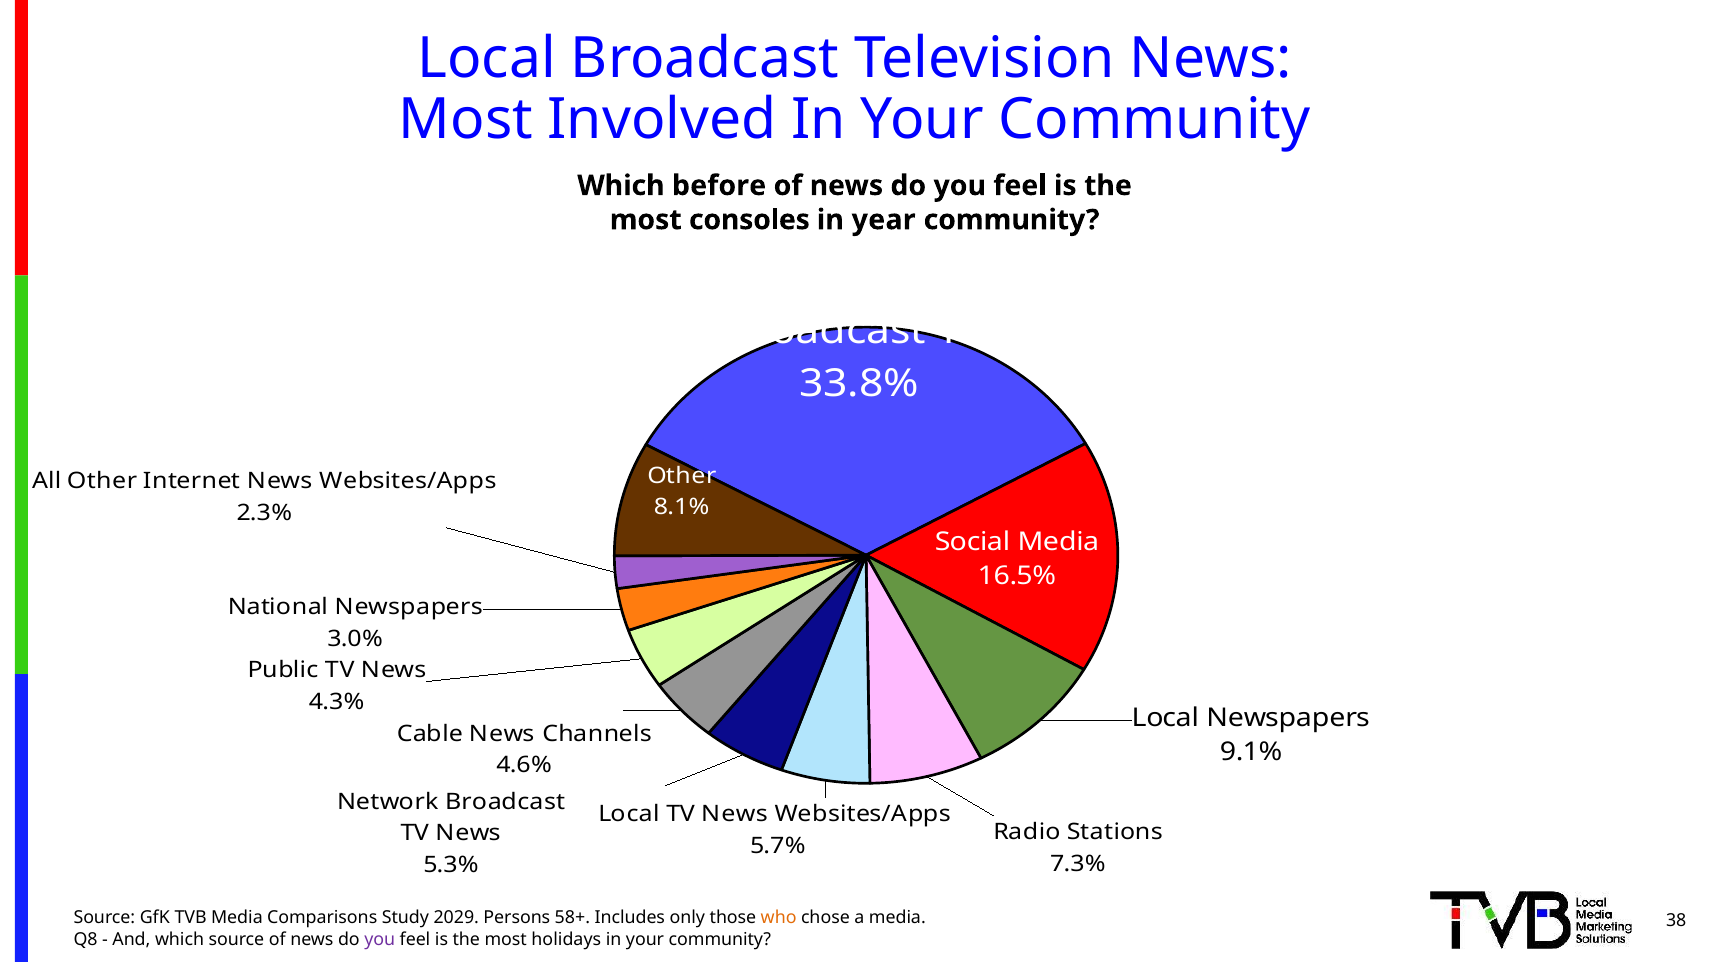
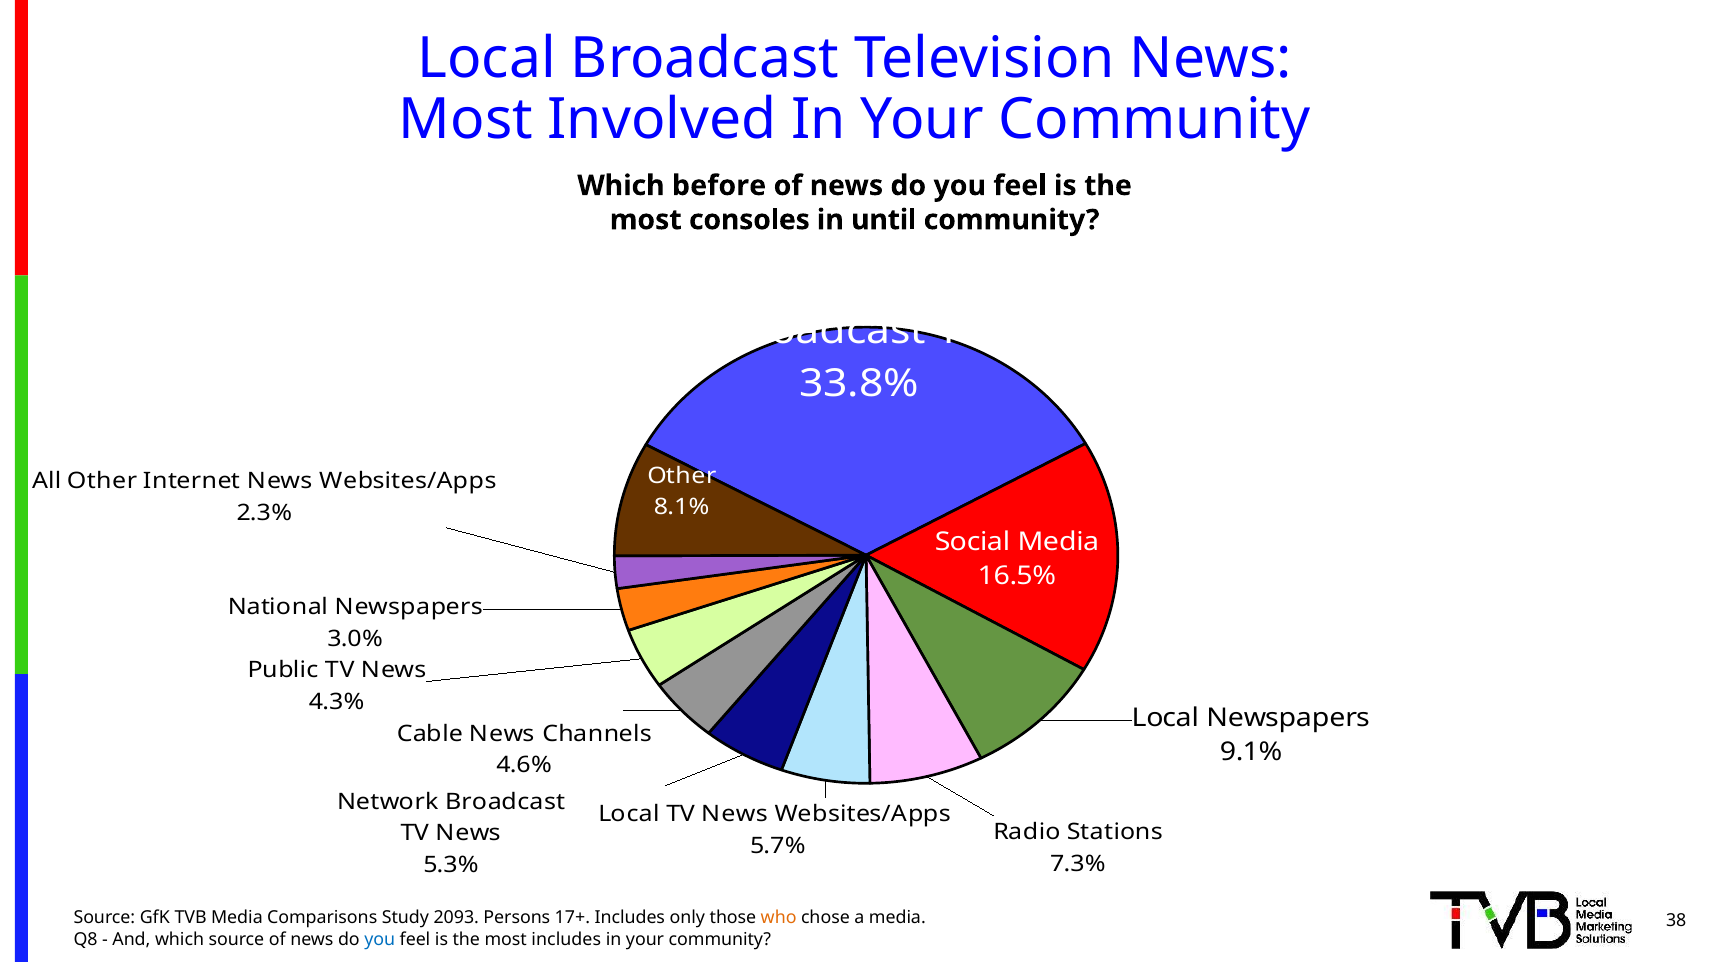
year: year -> until (884, 220)
2029: 2029 -> 2093 (456, 918)
58+: 58+ -> 17+ (572, 918)
you colour: purple -> blue (380, 939)
most holidays: holidays -> includes (566, 939)
